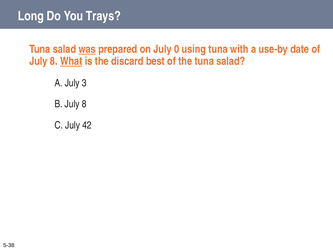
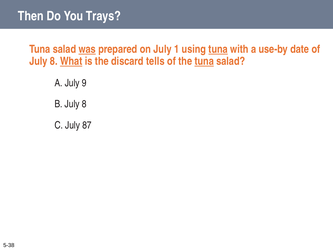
Long: Long -> Then (31, 16)
0: 0 -> 1 (177, 49)
tuna underline: none -> present (218, 49)
best: best -> tells (155, 61)
tuna underline: none -> present (204, 61)
3: 3 -> 9 (84, 83)
42: 42 -> 87 (87, 125)
